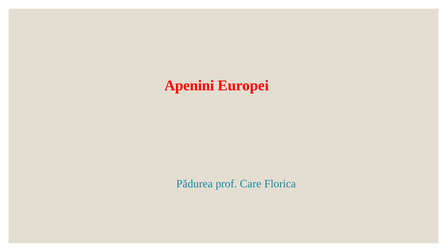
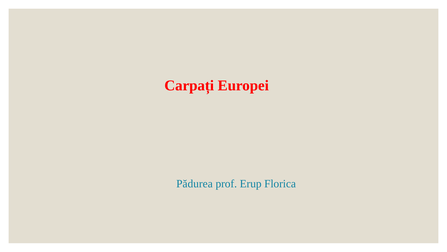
Apenini: Apenini -> Carpați (189, 85)
Care: Care -> Erup (251, 183)
